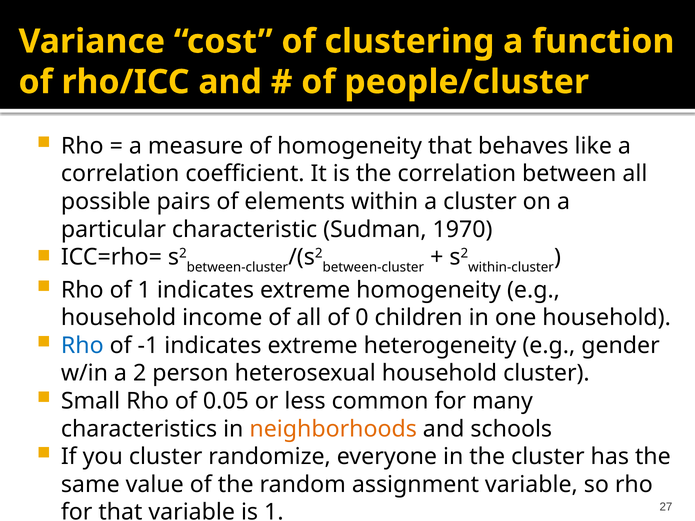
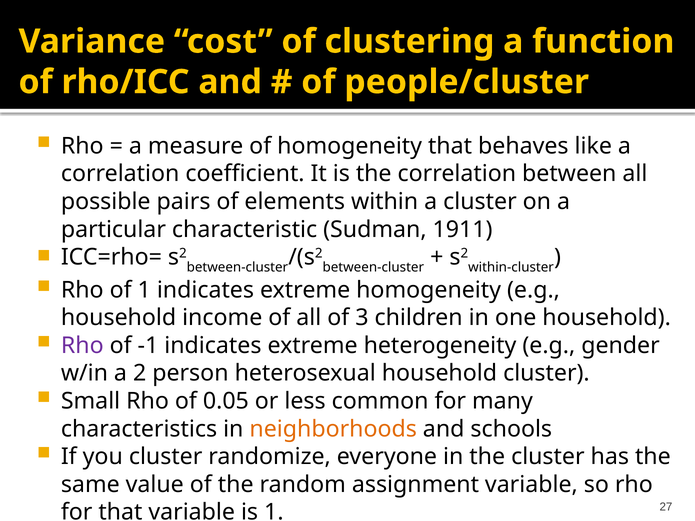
1970: 1970 -> 1911 (463, 229)
0: 0 -> 3 (362, 318)
Rho colour: blue -> purple (82, 346)
